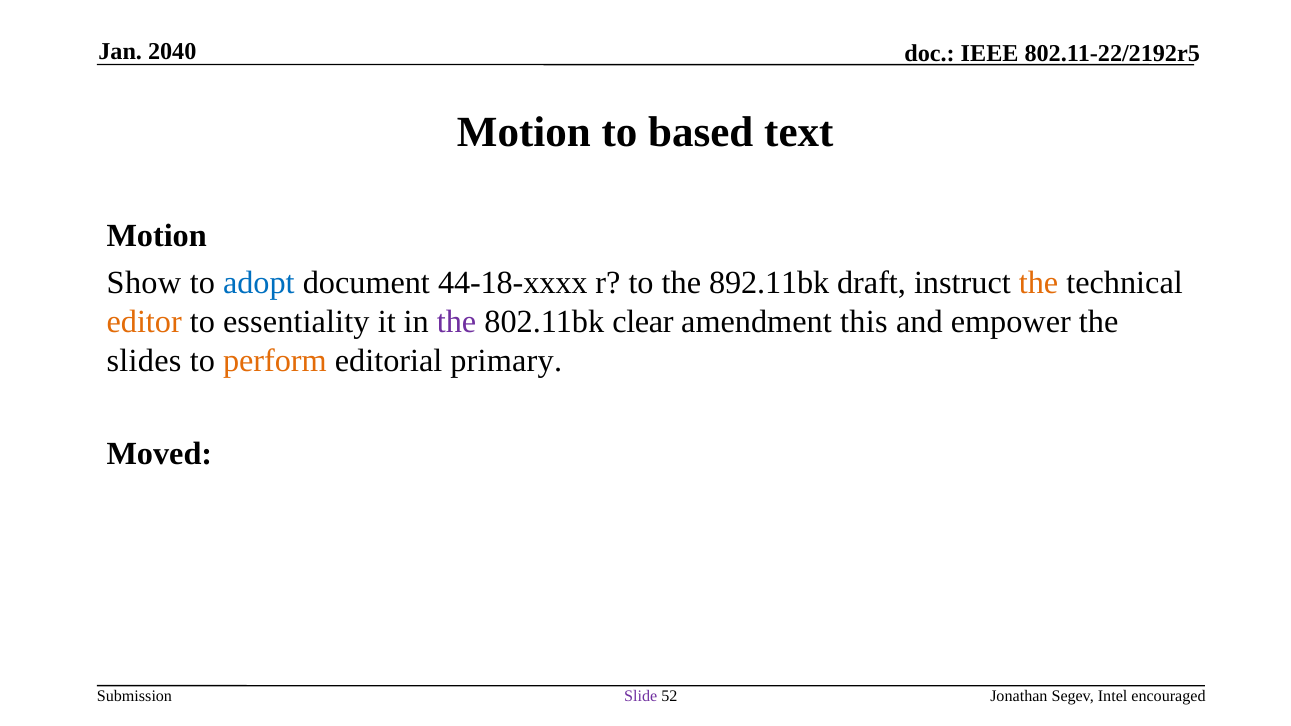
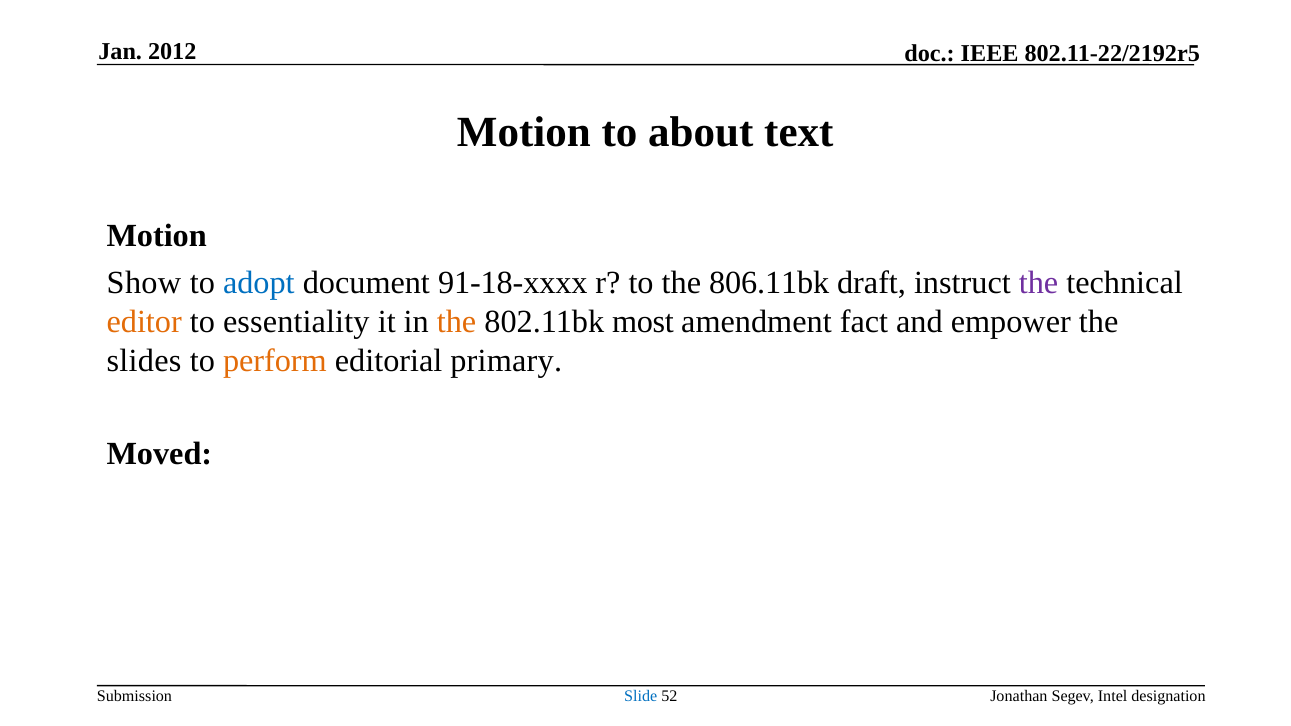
2040: 2040 -> 2012 (172, 51)
based: based -> about (701, 132)
44-18-xxxx: 44-18-xxxx -> 91-18-xxxx (513, 283)
892.11bk: 892.11bk -> 806.11bk (769, 283)
the colour: orange -> purple (1039, 283)
the colour: purple -> orange (457, 322)
clear: clear -> most (643, 322)
this: this -> fact (864, 322)
Slide colour: purple -> blue (641, 696)
encouraged: encouraged -> designation (1168, 696)
